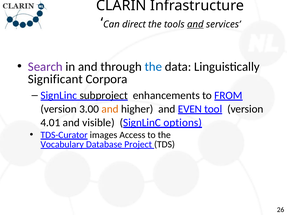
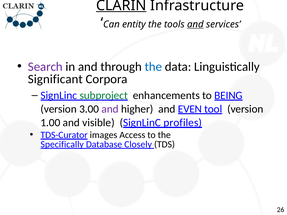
CLARIN underline: none -> present (121, 6)
direct: direct -> entity (134, 24)
subproject colour: black -> green (104, 95)
FROM: FROM -> BEING (228, 95)
and colour: orange -> purple (110, 109)
4.01: 4.01 -> 1.00 (50, 123)
options: options -> profiles (183, 123)
Vocabulary: Vocabulary -> Specifically (62, 144)
Project: Project -> Closely (138, 144)
